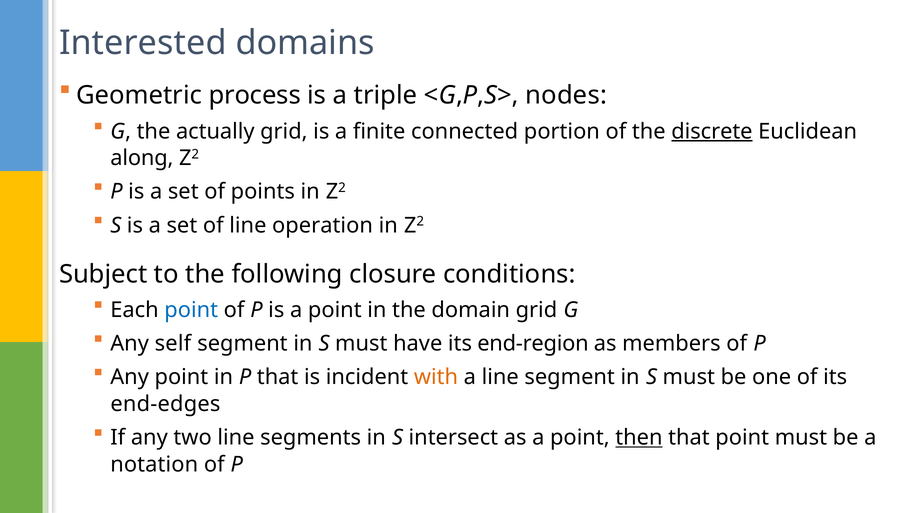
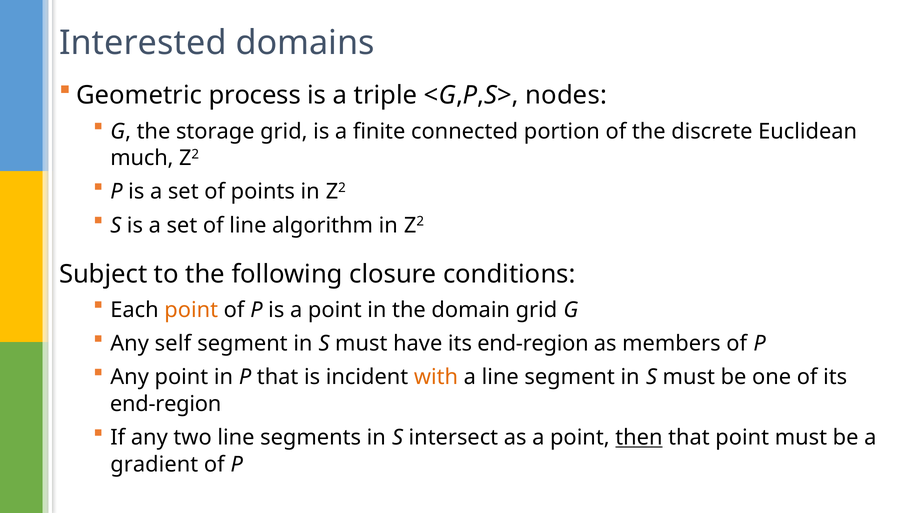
actually: actually -> storage (215, 131)
discrete underline: present -> none (712, 131)
along: along -> much (142, 158)
operation: operation -> algorithm (323, 225)
point colour: blue -> orange (191, 310)
end-edges: end-edges -> end-region (166, 404)
notation: notation -> gradient (154, 464)
